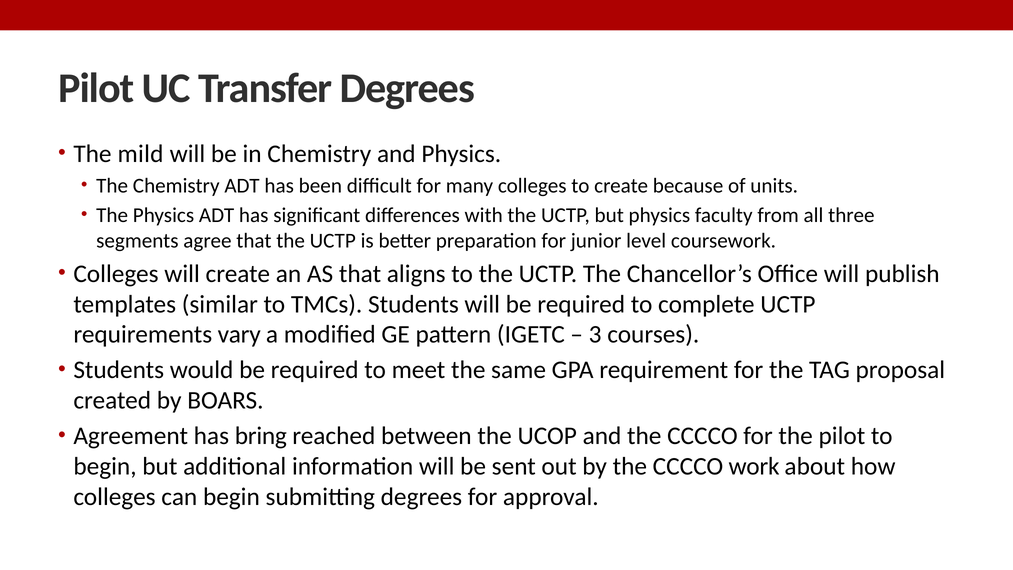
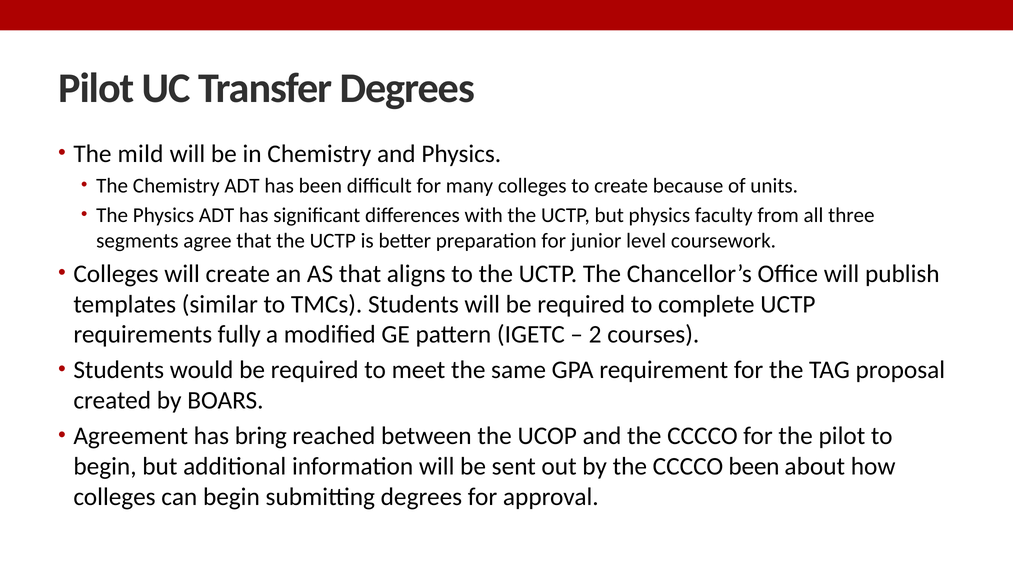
vary: vary -> fully (239, 334)
3: 3 -> 2 (595, 334)
CCCCO work: work -> been (754, 466)
